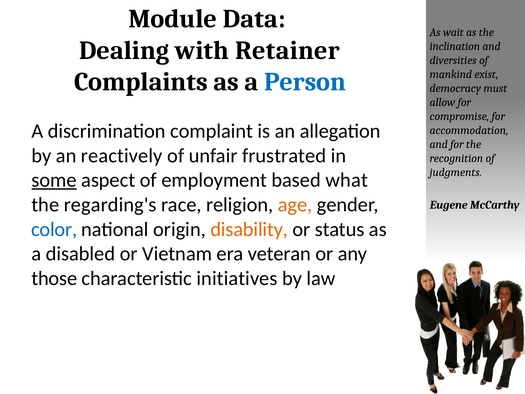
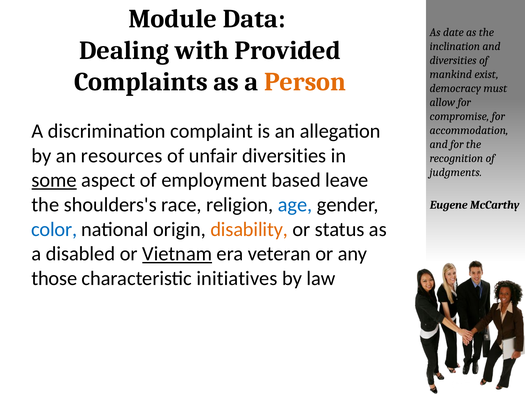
wait: wait -> date (453, 32)
Retainer: Retainer -> Provided (288, 50)
Person colour: blue -> orange (305, 82)
reactively: reactively -> resources (122, 156)
unfair frustrated: frustrated -> diversities (284, 156)
what: what -> leave (347, 180)
regarding's: regarding's -> shoulders's (110, 205)
age colour: orange -> blue (295, 205)
Vietnam underline: none -> present (177, 254)
